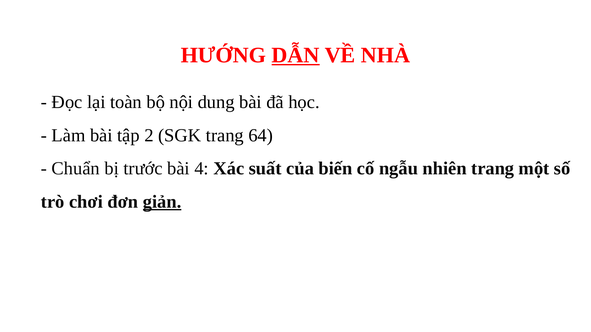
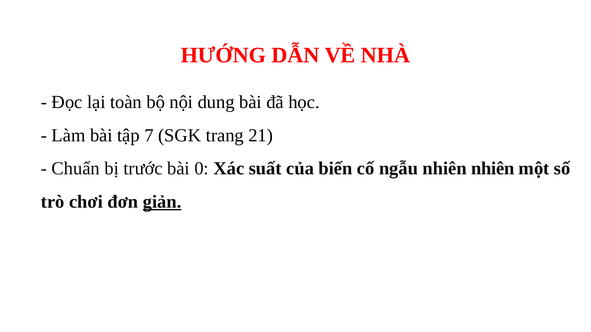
DẪN underline: present -> none (296, 55)
2: 2 -> 7 (149, 136)
64: 64 -> 21 (261, 136)
4: 4 -> 0 (202, 169)
nhiên trang: trang -> nhiên (493, 169)
